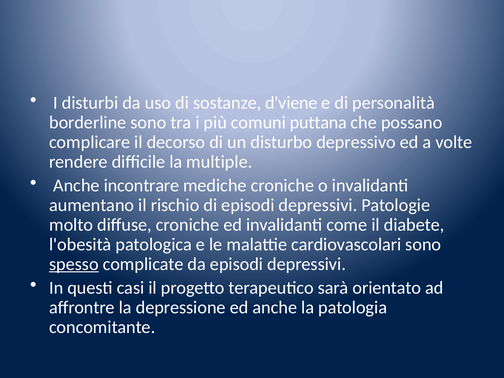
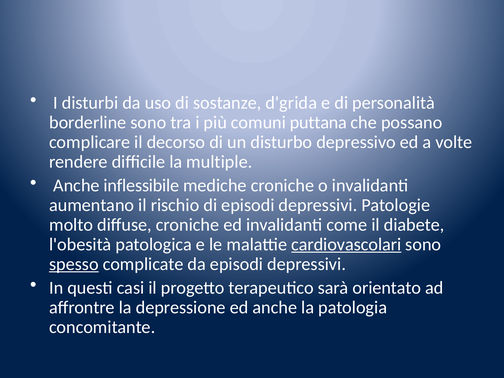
d'viene: d'viene -> d'grida (291, 103)
incontrare: incontrare -> inflessibile (141, 186)
cardiovascolari underline: none -> present (346, 244)
